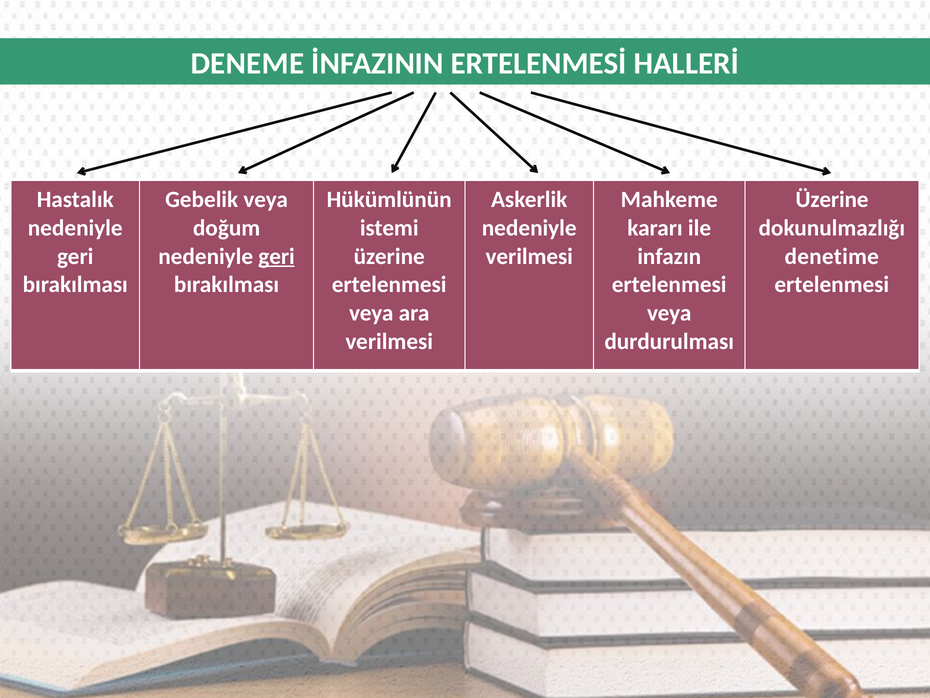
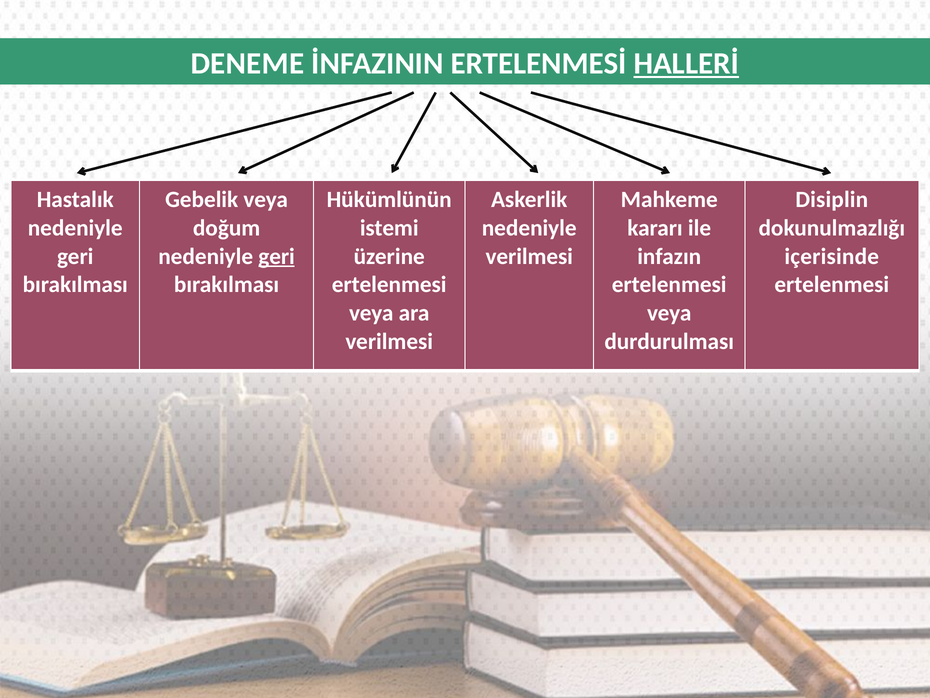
HALLERİ underline: none -> present (686, 63)
Üzerine: Üzerine -> Disiplin (832, 199)
denetime: denetime -> içerisinde (832, 256)
